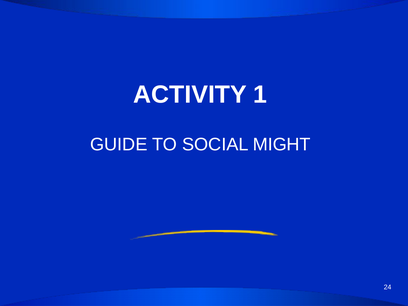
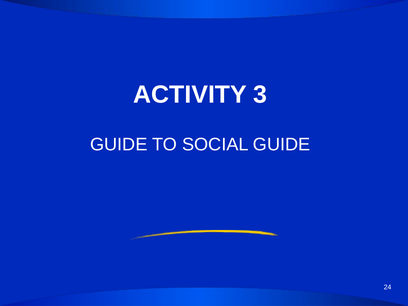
1: 1 -> 3 (260, 95)
SOCIAL MIGHT: MIGHT -> GUIDE (282, 145)
